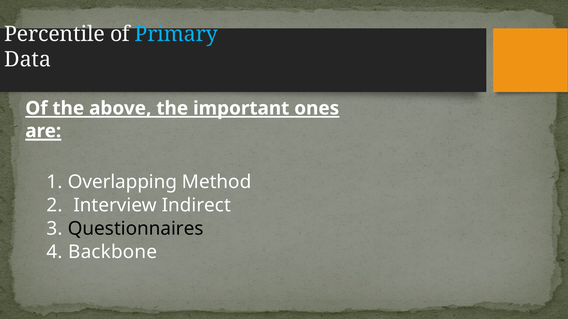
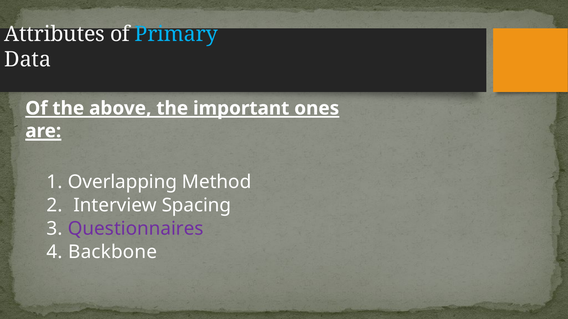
Percentile: Percentile -> Attributes (55, 34)
Indirect: Indirect -> Spacing (196, 206)
Questionnaires colour: black -> purple (136, 229)
